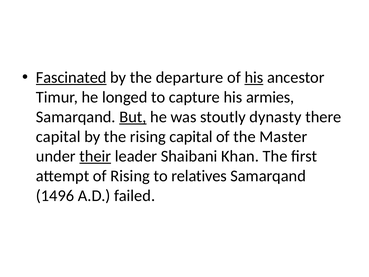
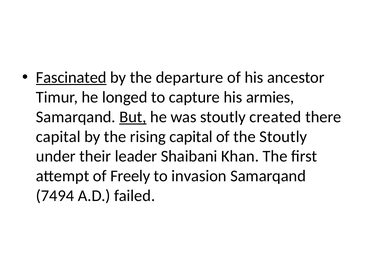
his underline: present -> none (254, 77)
dynasty: dynasty -> created (275, 117)
the Master: Master -> Stoutly (283, 136)
their underline: present -> none (95, 156)
of Rising: Rising -> Freely (130, 176)
relatives: relatives -> invasion (199, 176)
1496: 1496 -> 7494 (55, 196)
